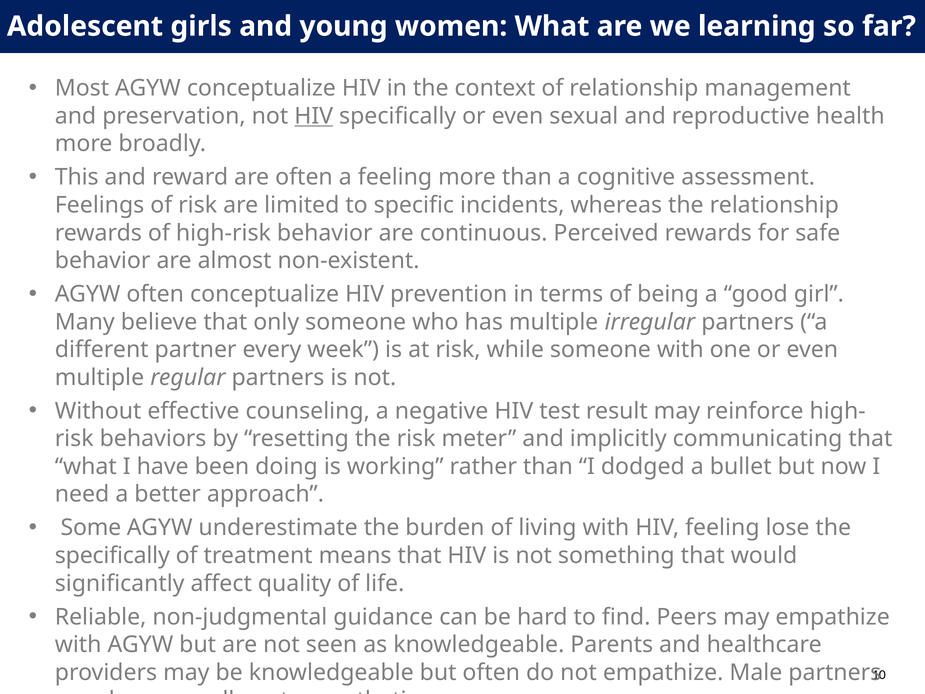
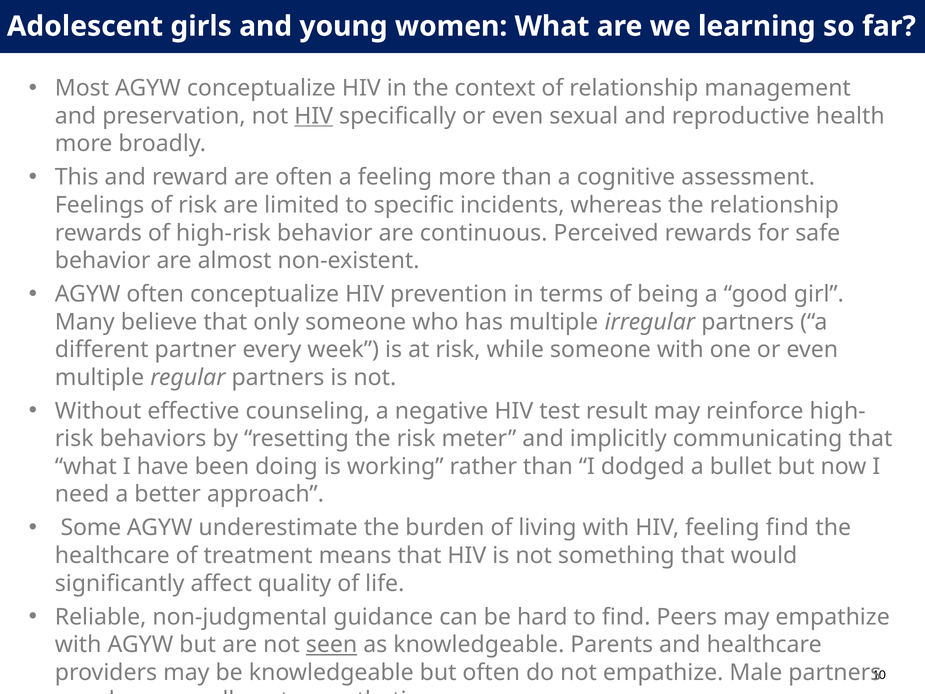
feeling lose: lose -> find (787, 528)
specifically: specifically -> healthcare (112, 555)
seen underline: none -> present (332, 644)
